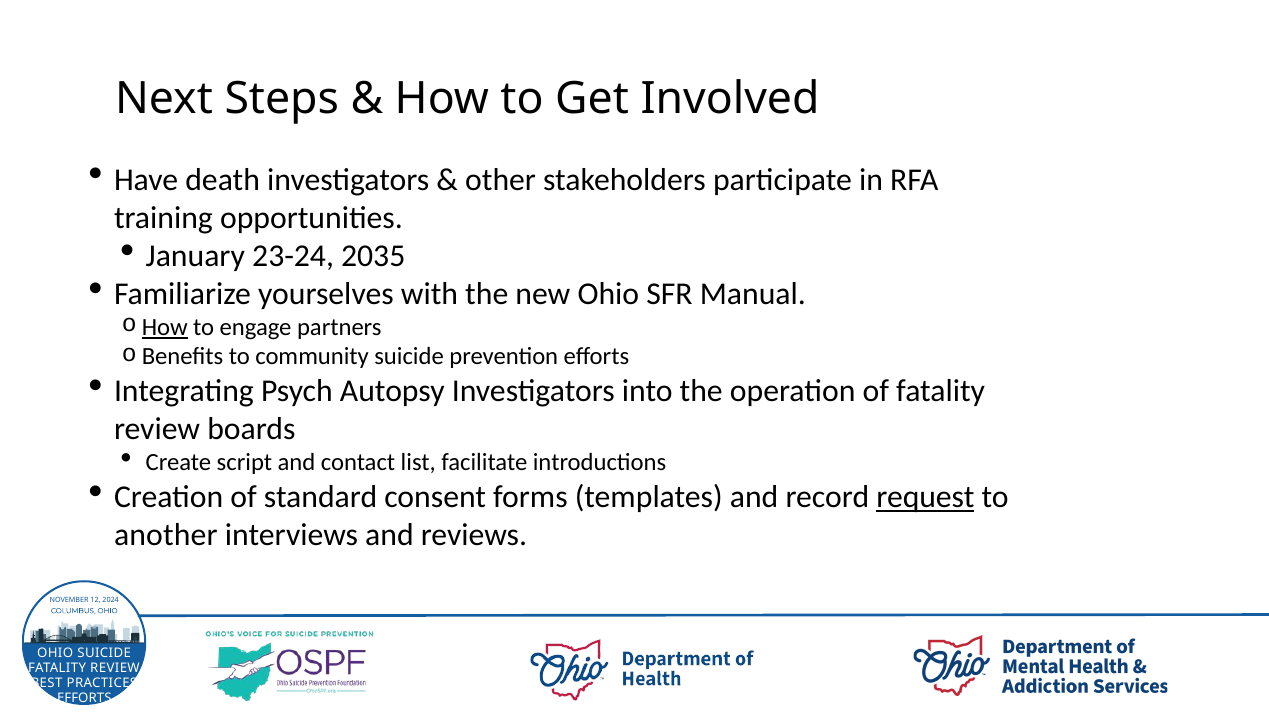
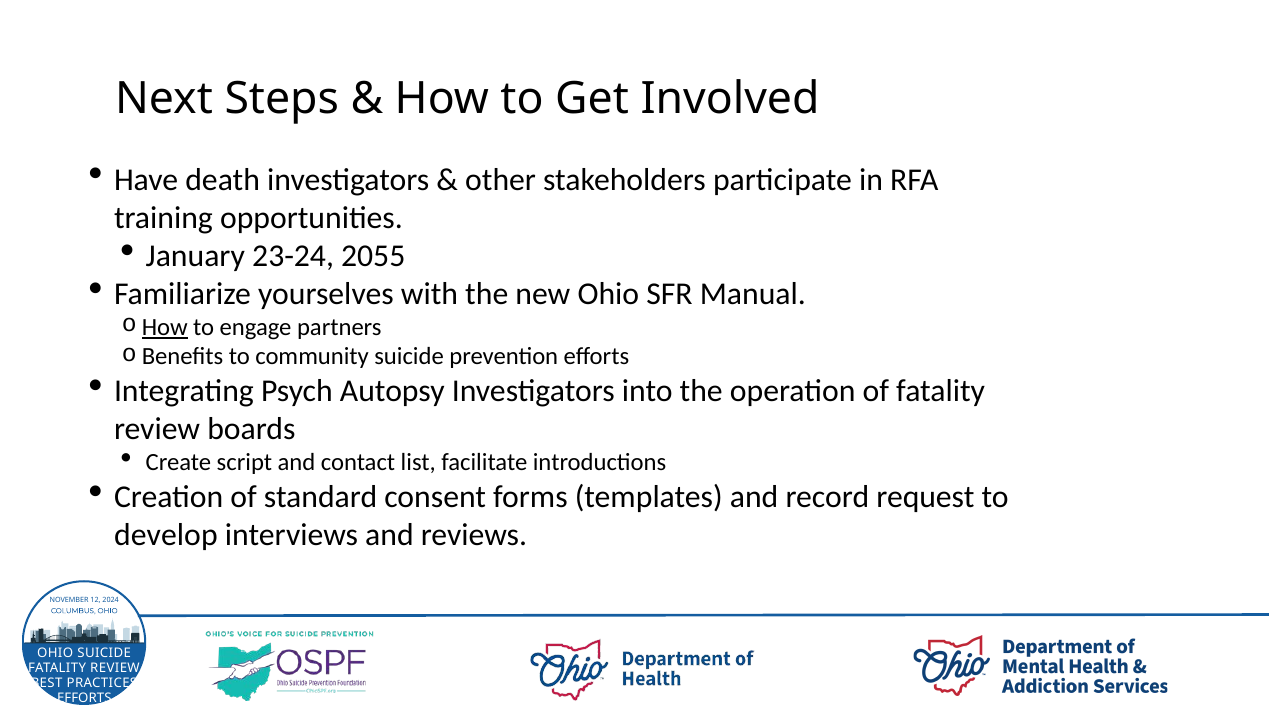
2035: 2035 -> 2055 (373, 256)
request underline: present -> none (925, 497)
another: another -> develop (166, 535)
